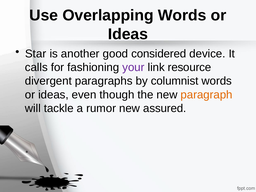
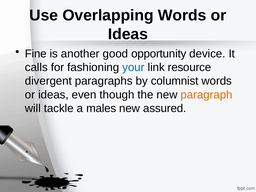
Star: Star -> Fine (36, 54)
considered: considered -> opportunity (159, 54)
your colour: purple -> blue (133, 67)
rumor: rumor -> males (101, 108)
